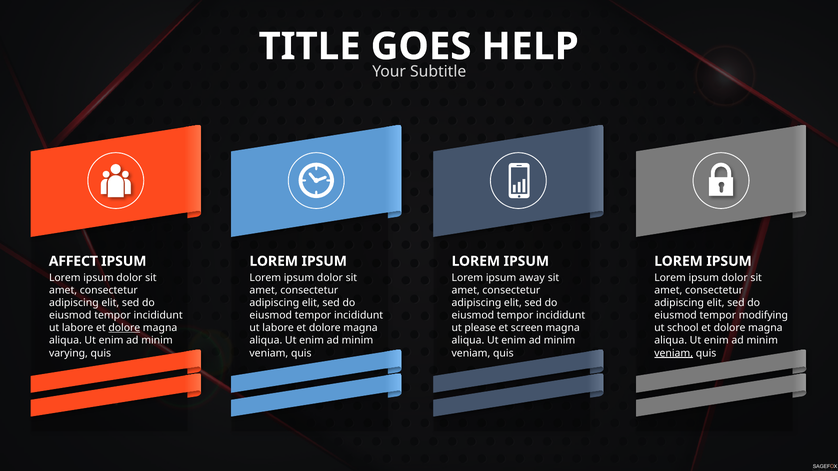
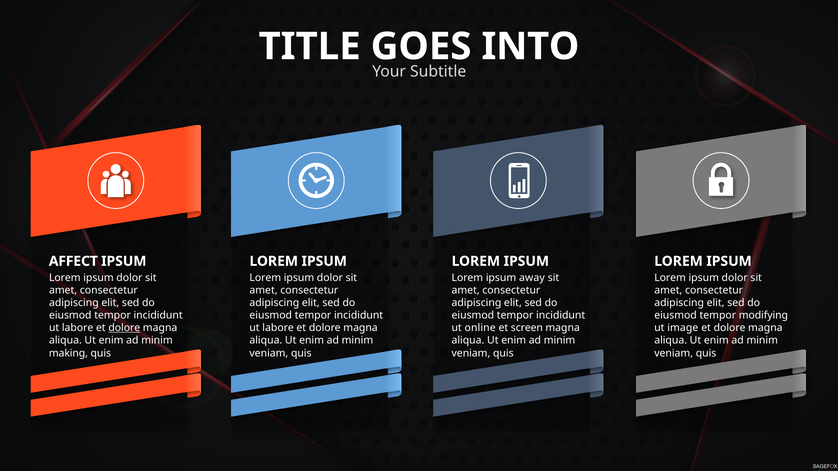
HELP: HELP -> INTO (530, 47)
please: please -> online (480, 328)
school: school -> image (683, 328)
varying: varying -> making (68, 353)
veniam underline: present -> none (674, 353)
